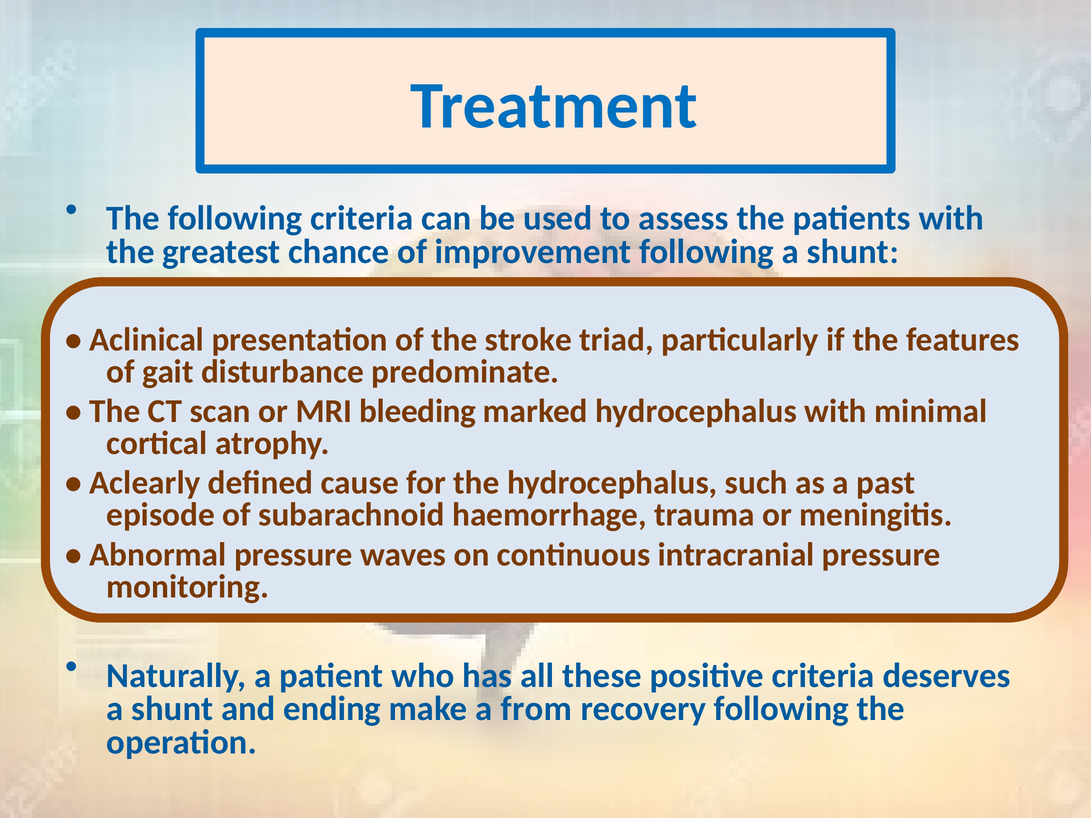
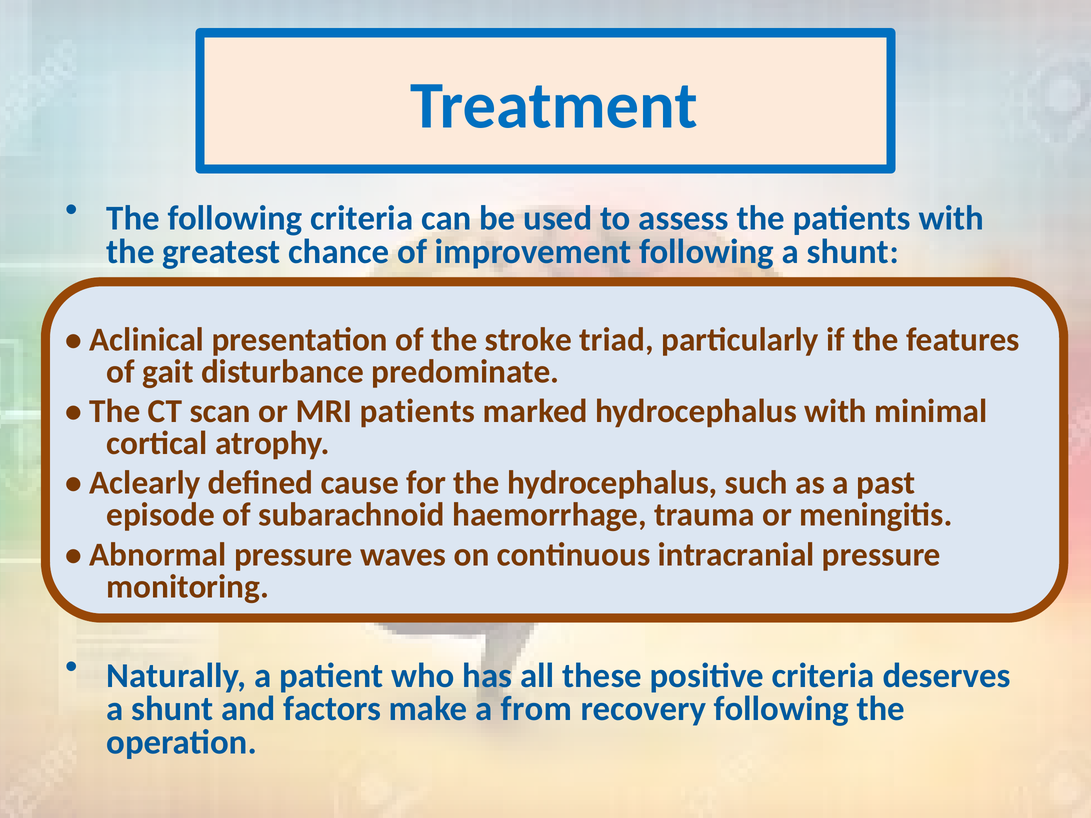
MRI bleeding: bleeding -> patients (417, 411)
ending: ending -> factors (332, 709)
